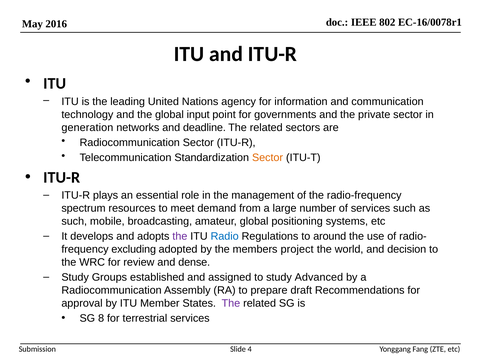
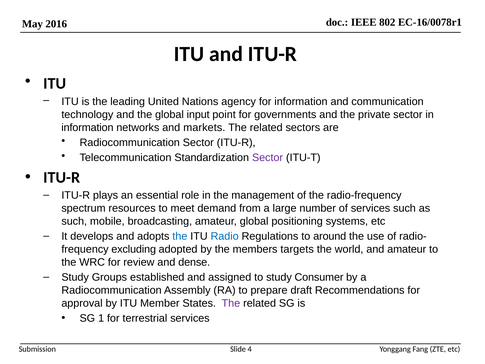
generation: generation -> information (87, 127)
deadline: deadline -> markets (204, 127)
Sector colour: orange -> purple (268, 158)
the colour: purple -> blue (180, 236)
project: project -> targets (297, 249)
and decision: decision -> amateur (407, 249)
Advanced: Advanced -> Consumer (319, 277)
8: 8 -> 1 (101, 318)
